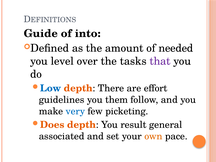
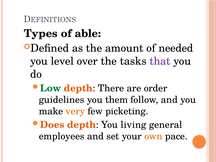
Guide: Guide -> Types (41, 33)
into: into -> able (88, 33)
Low colour: blue -> green (51, 88)
effort: effort -> order (156, 88)
very colour: blue -> orange (75, 111)
result: result -> living (133, 125)
associated: associated -> employees (62, 136)
